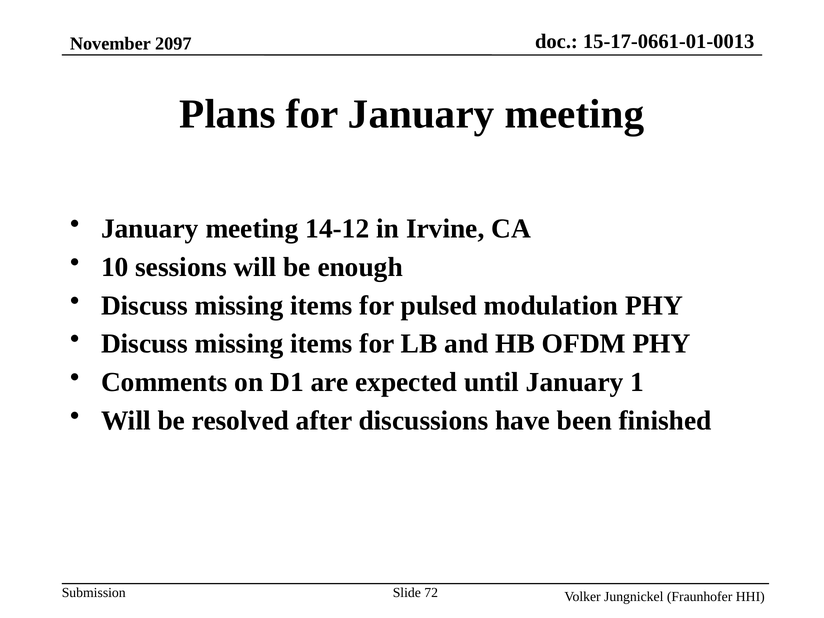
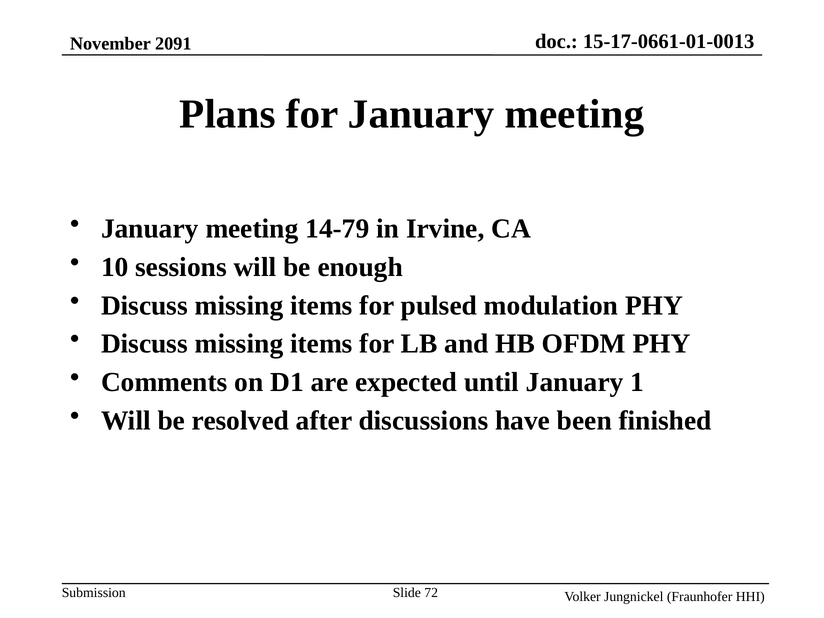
2097: 2097 -> 2091 (173, 44)
14-12: 14-12 -> 14-79 (337, 229)
